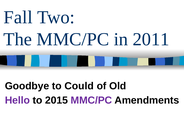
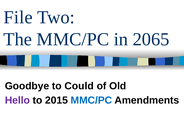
Fall: Fall -> File (18, 17)
2011: 2011 -> 2065 (151, 39)
MMC/PC colour: purple -> blue (91, 100)
